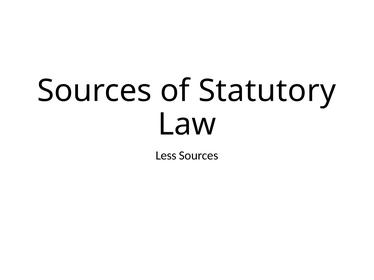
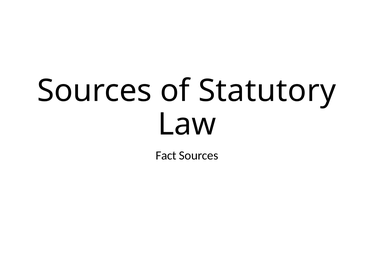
Less: Less -> Fact (166, 156)
